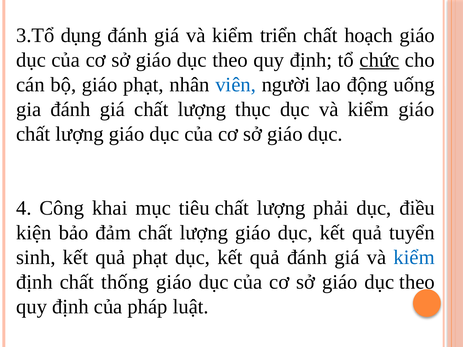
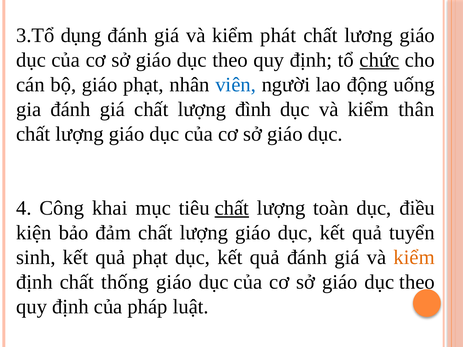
triển: triển -> phát (278, 35)
hoạch: hoạch -> lương (369, 35)
thục: thục -> đình (253, 109)
kiểm giáo: giáo -> thân (416, 109)
chất underline: none -> present (232, 208)
phải: phải -> toàn (331, 208)
kiểm colour: blue -> orange (414, 258)
